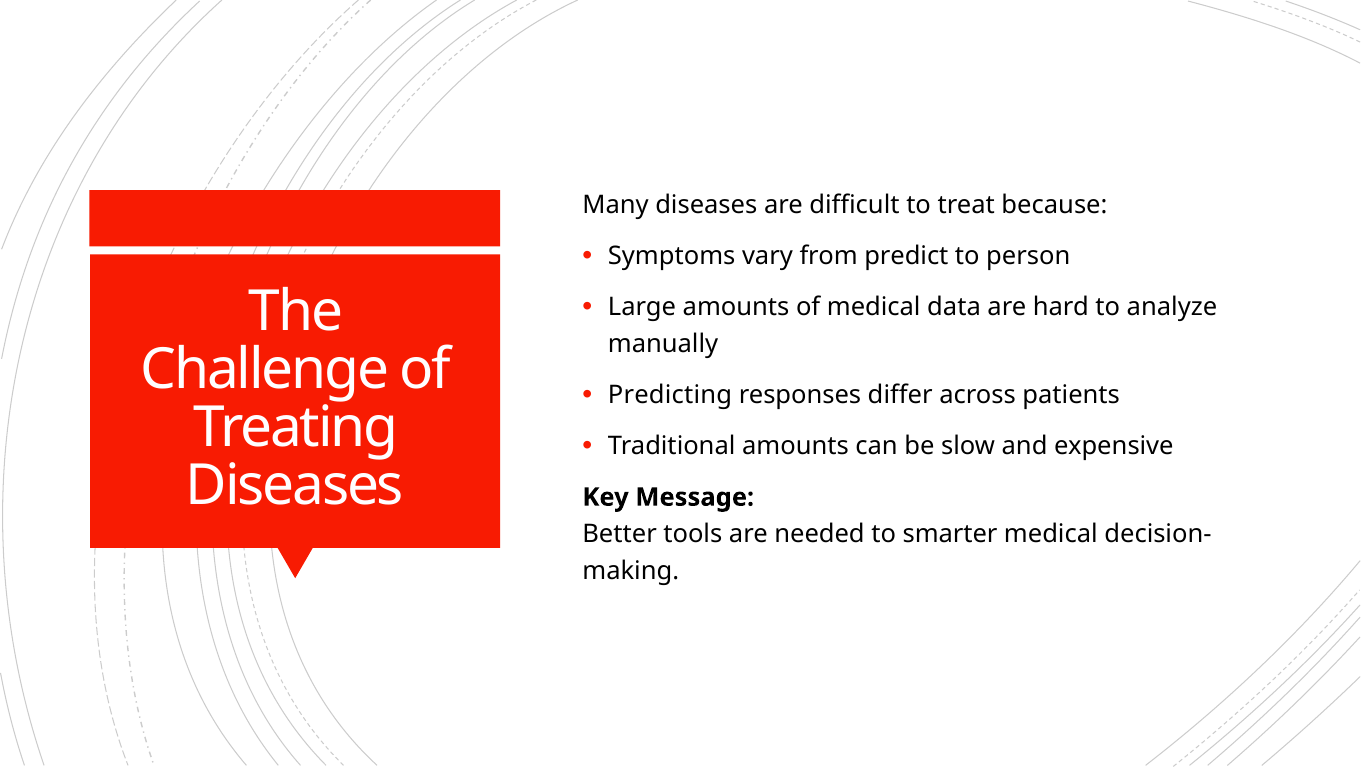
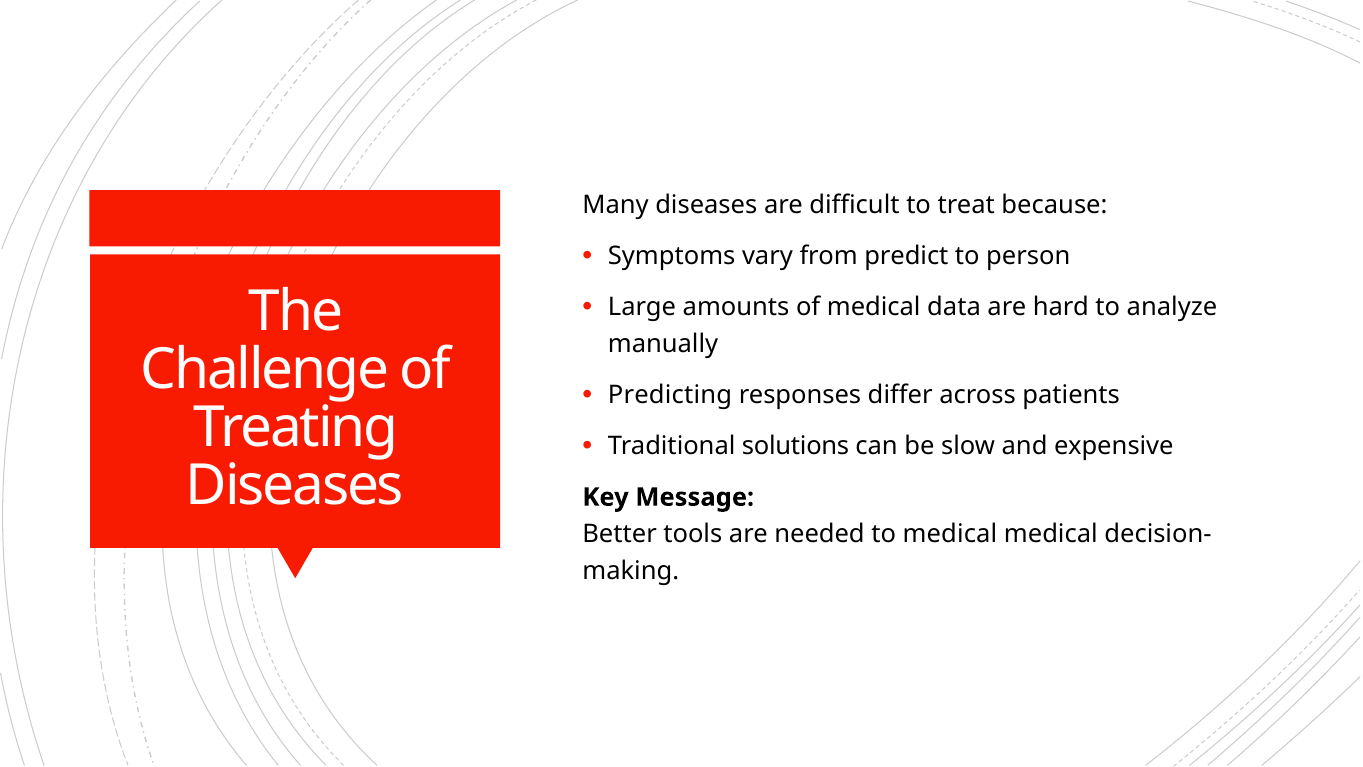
Traditional amounts: amounts -> solutions (796, 446)
to smarter: smarter -> medical (950, 534)
